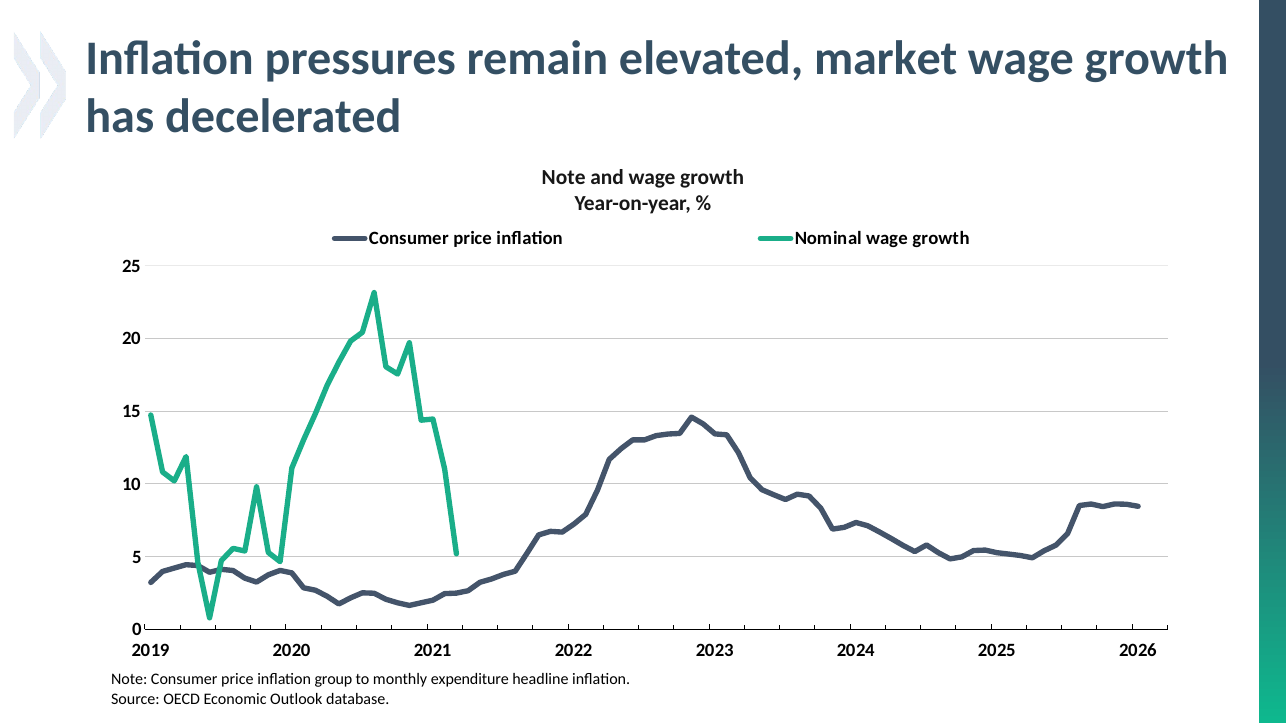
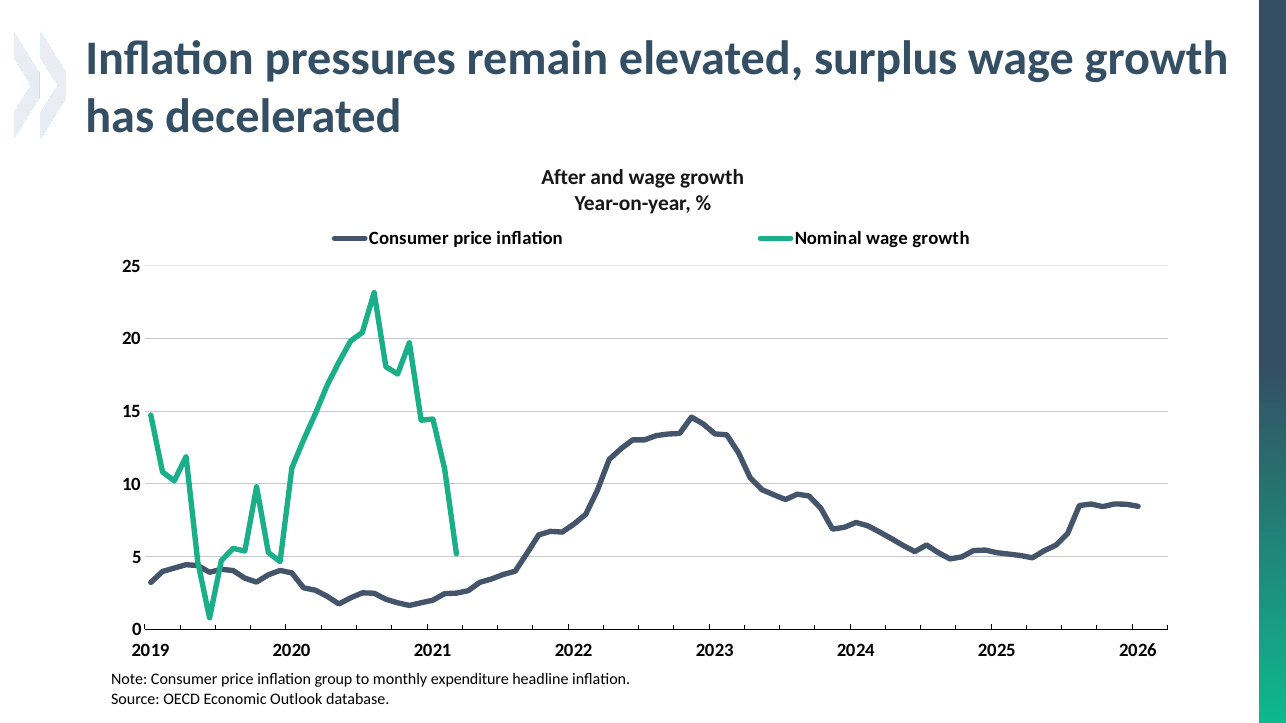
market: market -> surplus (886, 58)
Note: Note -> After (564, 178)
